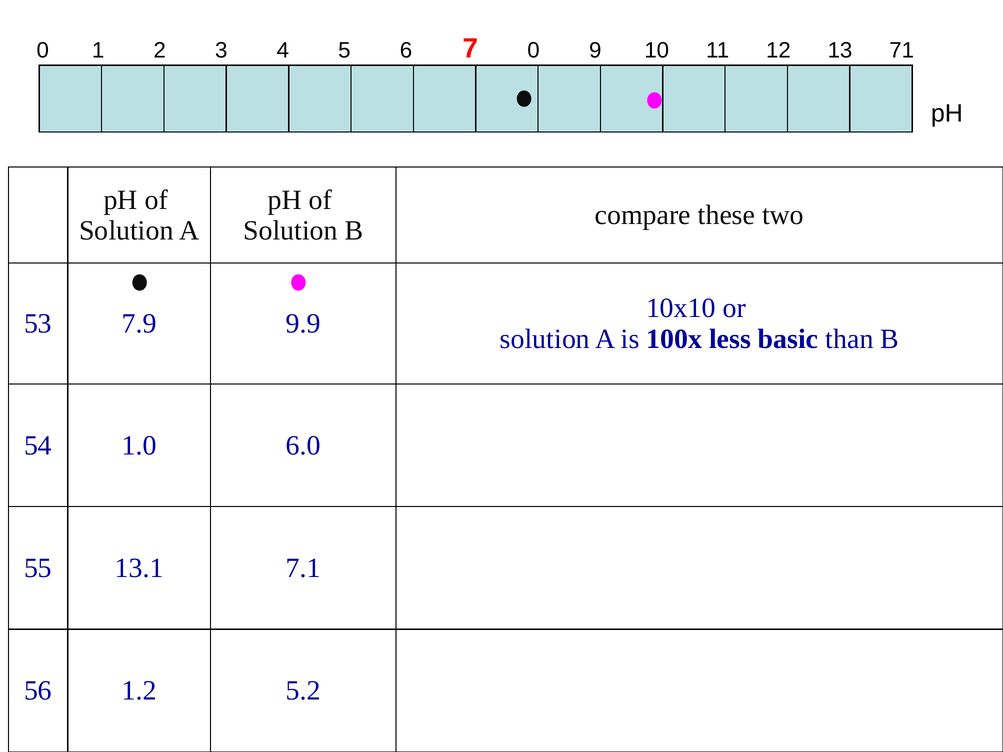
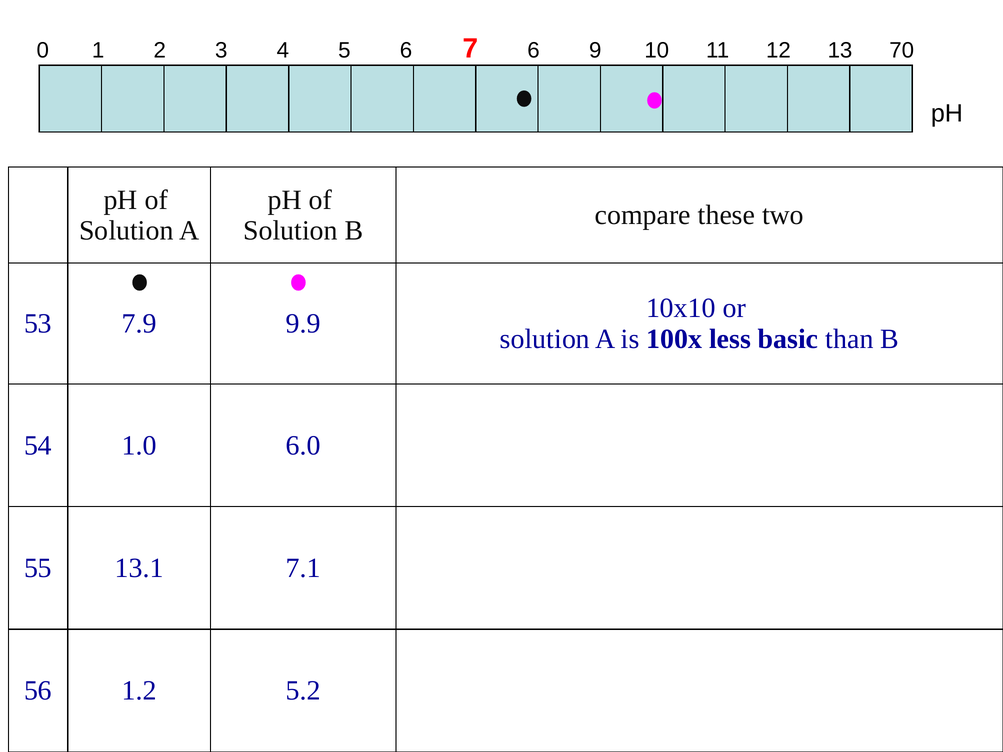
7 0: 0 -> 6 (534, 51)
71: 71 -> 70 (902, 51)
